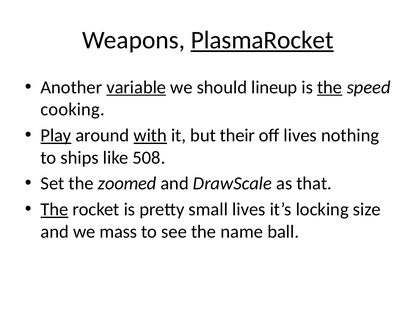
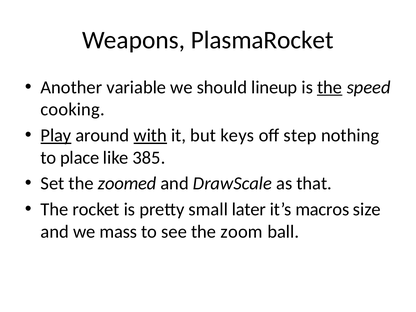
PlasmaRocket underline: present -> none (262, 40)
variable underline: present -> none (136, 87)
their: their -> keys (237, 135)
off lives: lives -> step (300, 135)
ships: ships -> place (80, 158)
508: 508 -> 385 (149, 158)
The underline: present -> none (55, 209)
small lives: lives -> later (249, 209)
locking: locking -> macros (322, 209)
name: name -> zoom (242, 232)
